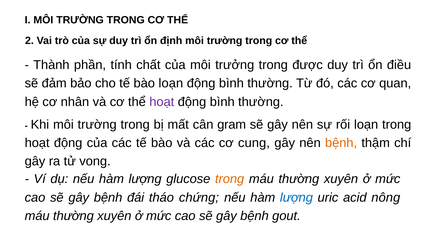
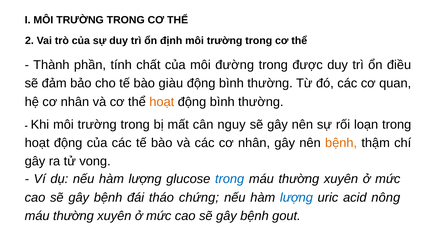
trưởng: trưởng -> đường (235, 65)
bào loạn: loạn -> giàu (171, 83)
hoạt colour: purple -> orange (162, 102)
gram: gram -> nguy (232, 125)
các cơ cung: cung -> nhân (254, 143)
trong colour: orange -> blue (230, 179)
